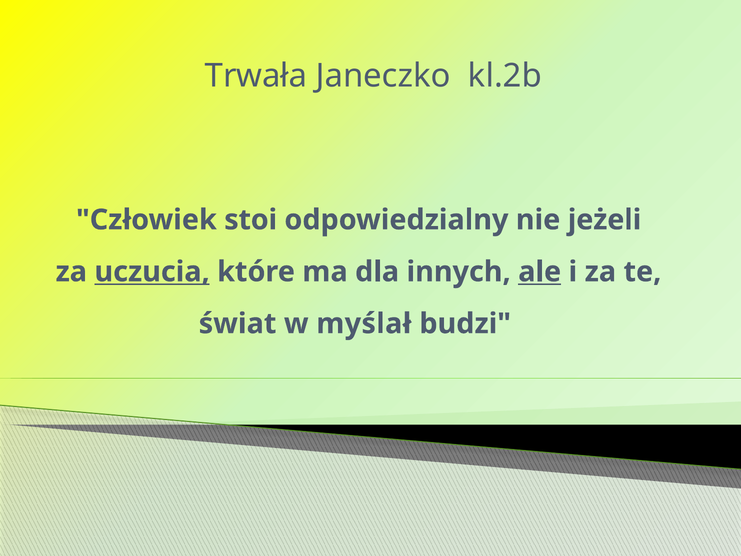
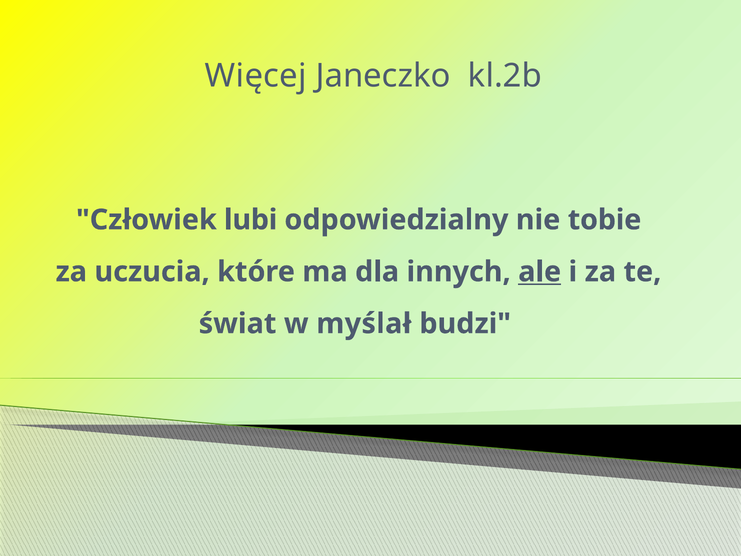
Trwała: Trwała -> Więcej (256, 76)
stoi: stoi -> lubi (251, 220)
jeżeli: jeżeli -> tobie (605, 220)
uczucia underline: present -> none (152, 272)
